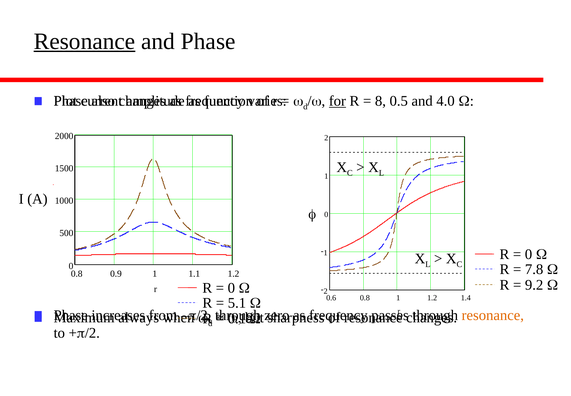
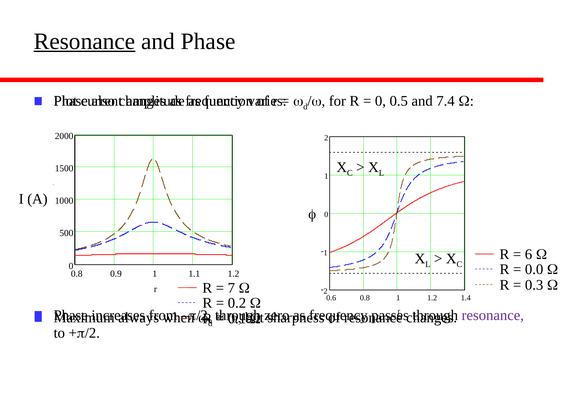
for underline: present -> none (337, 101)
8: 8 -> 0 (380, 101)
4.0: 4.0 -> 7.4 (446, 101)
0: 0 -> 6 (529, 254)
7.8: 7.8 -> 0.0 (534, 269)
9.2: 9.2 -> 0.3 (534, 284)
0: 0 -> 7 (231, 287)
5.1: 5.1 -> 0.2 (237, 302)
resonance colour: orange -> purple (493, 315)
